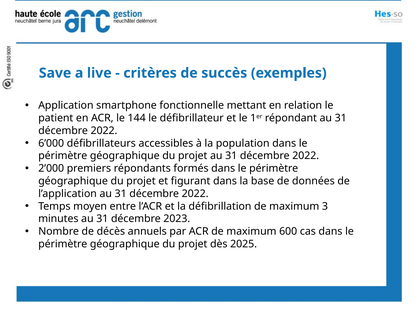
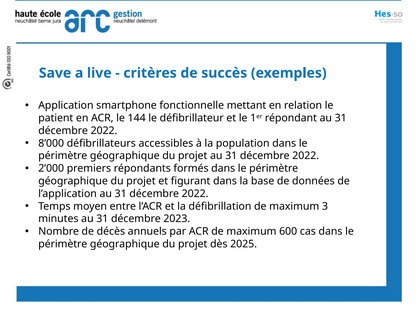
6’000: 6’000 -> 8’000 (51, 143)
